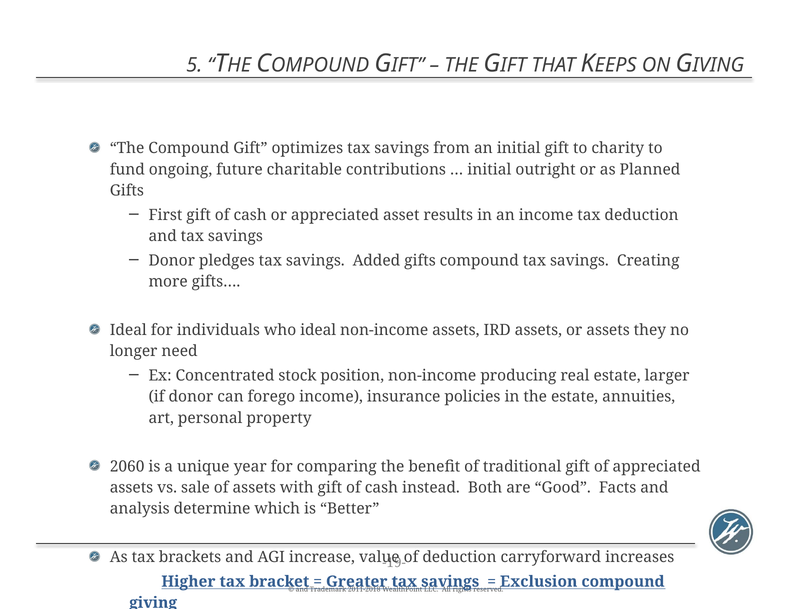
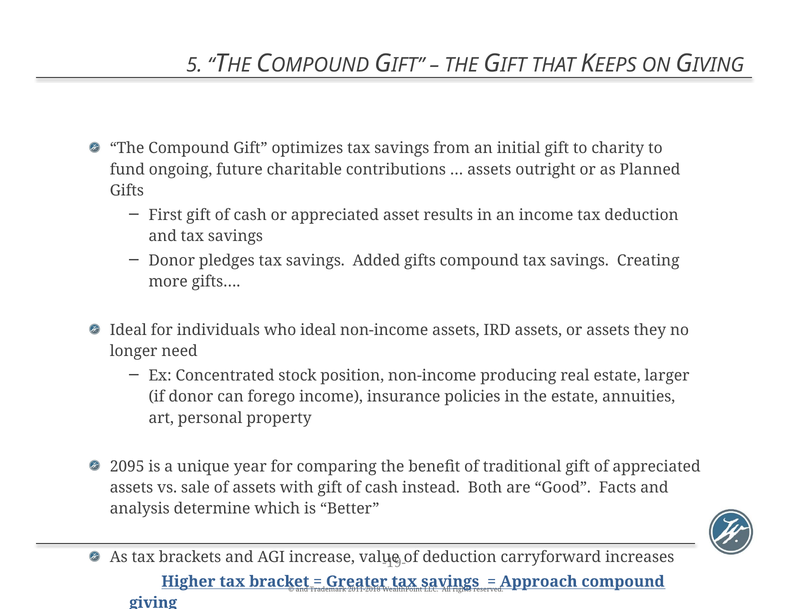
initial: initial -> assets (489, 169)
2060: 2060 -> 2095 (127, 466)
Exclusion: Exclusion -> Approach (539, 581)
